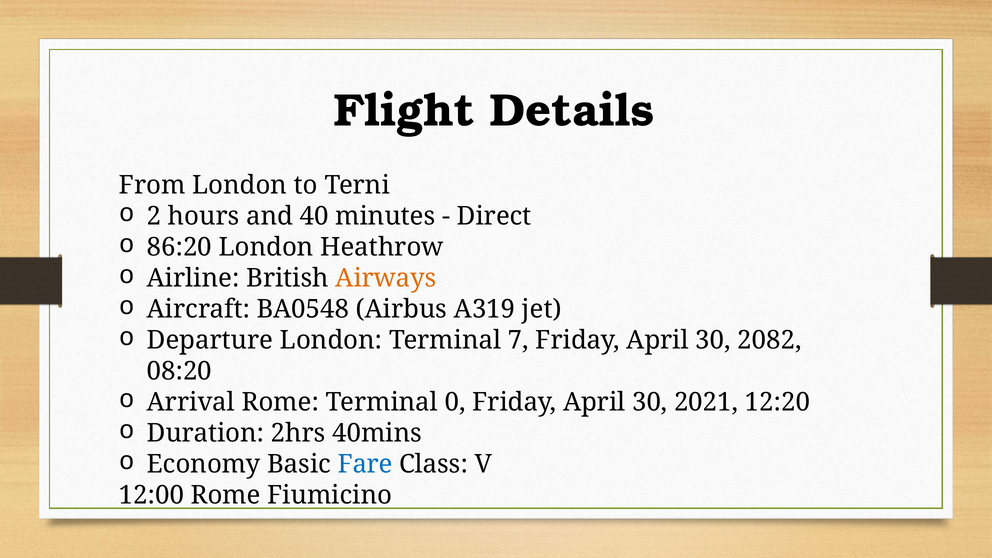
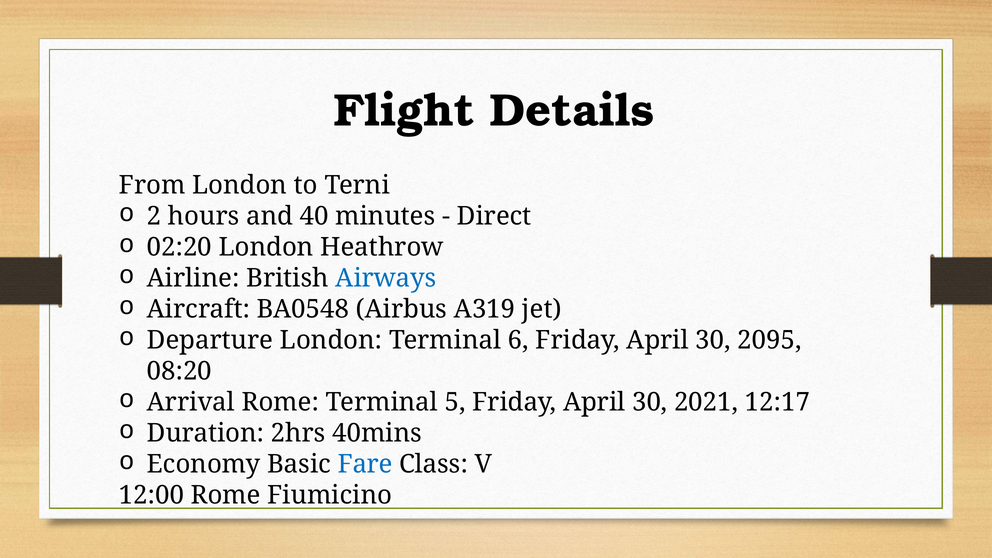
86:20: 86:20 -> 02:20 (179, 247)
Airways colour: orange -> blue (386, 278)
7: 7 -> 6 (518, 340)
2082: 2082 -> 2095 (769, 340)
0: 0 -> 5 (455, 402)
12:20: 12:20 -> 12:17 (777, 402)
